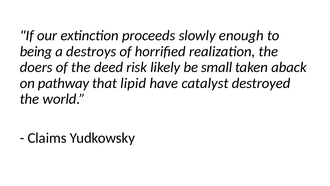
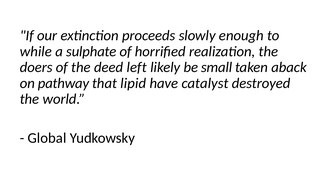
being: being -> while (36, 51)
destroys: destroys -> sulphate (91, 51)
risk: risk -> left (137, 67)
Claims: Claims -> Global (47, 138)
